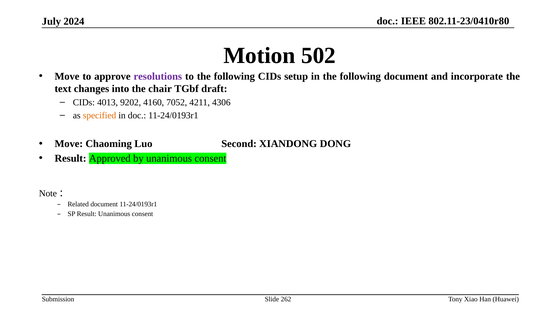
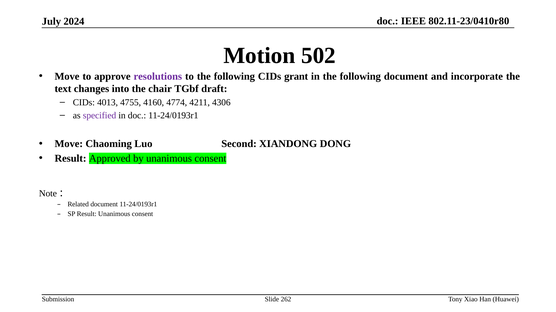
setup: setup -> grant (296, 77)
9202: 9202 -> 4755 (131, 103)
7052: 7052 -> 4774 (177, 103)
specified colour: orange -> purple (99, 116)
